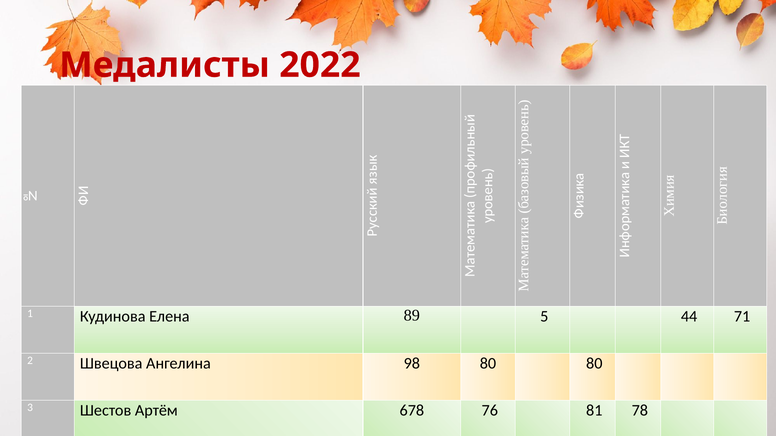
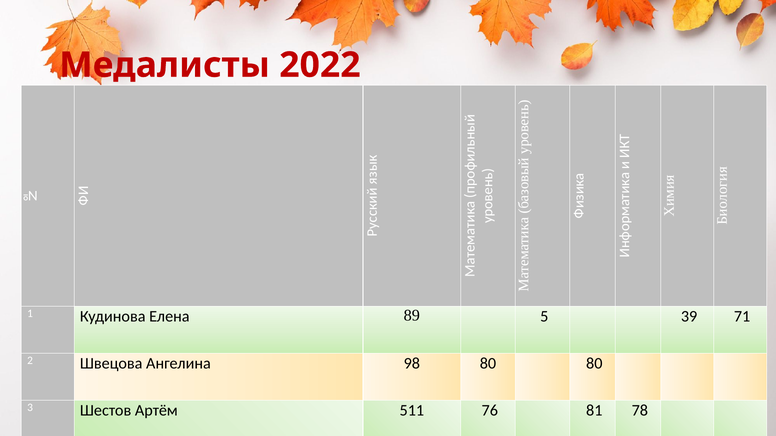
44: 44 -> 39 (689, 317)
678: 678 -> 511 (412, 411)
